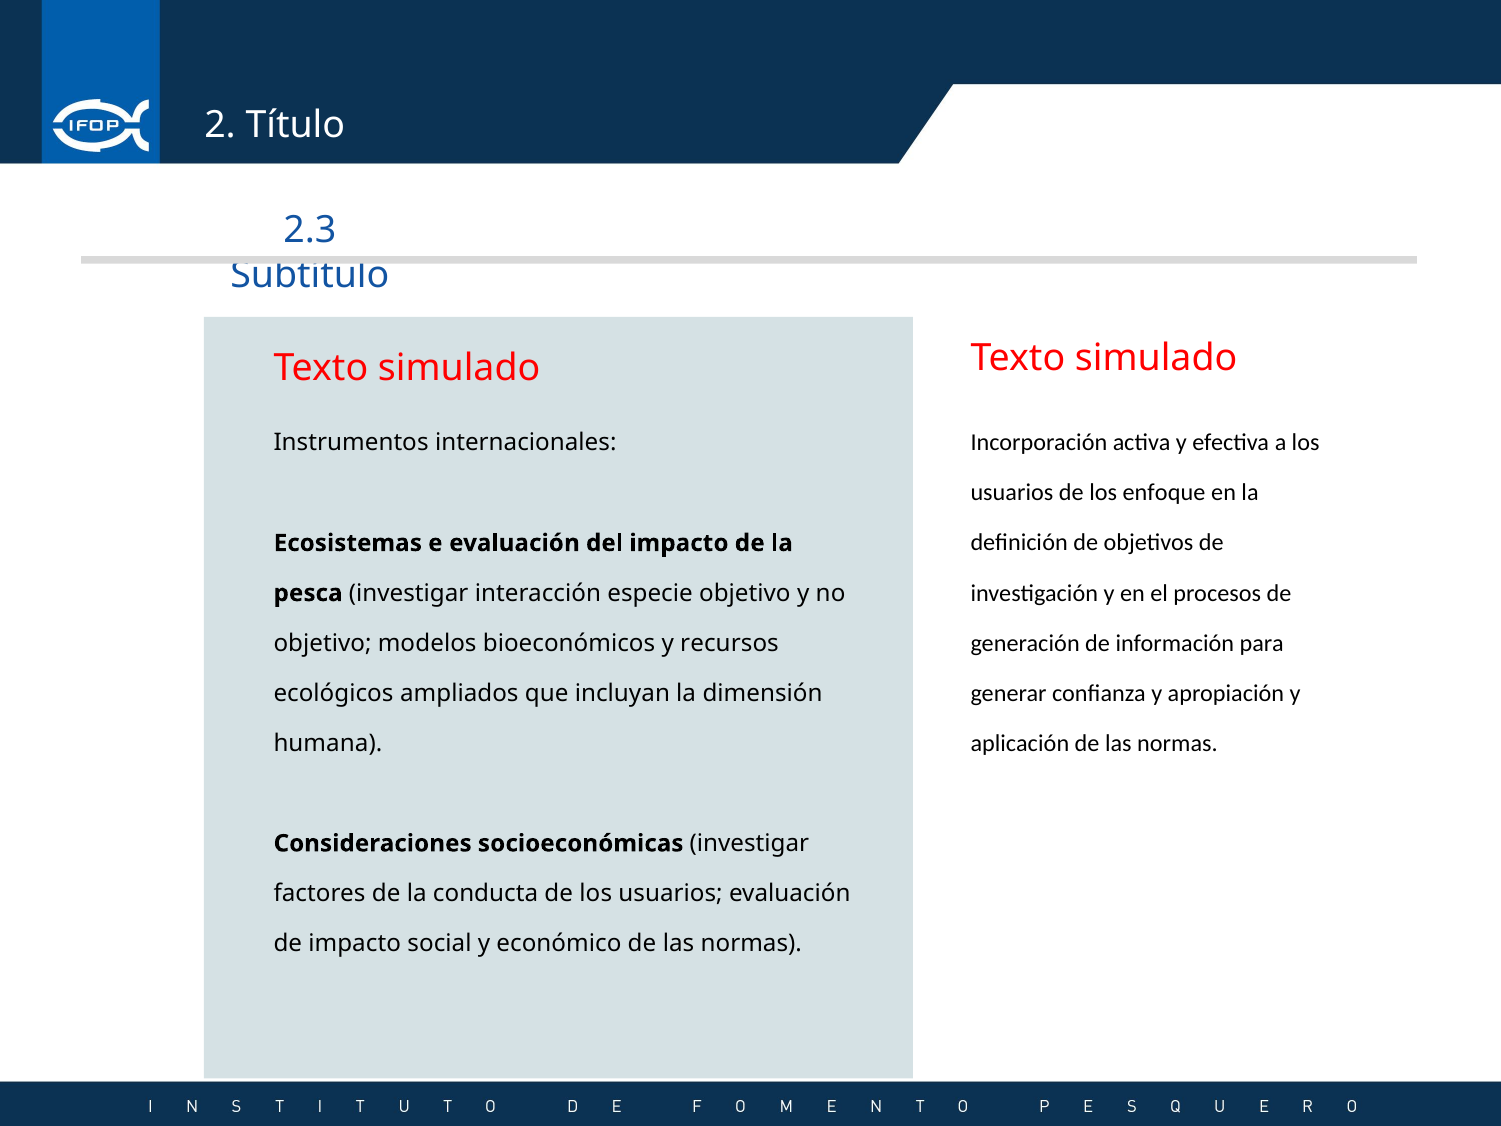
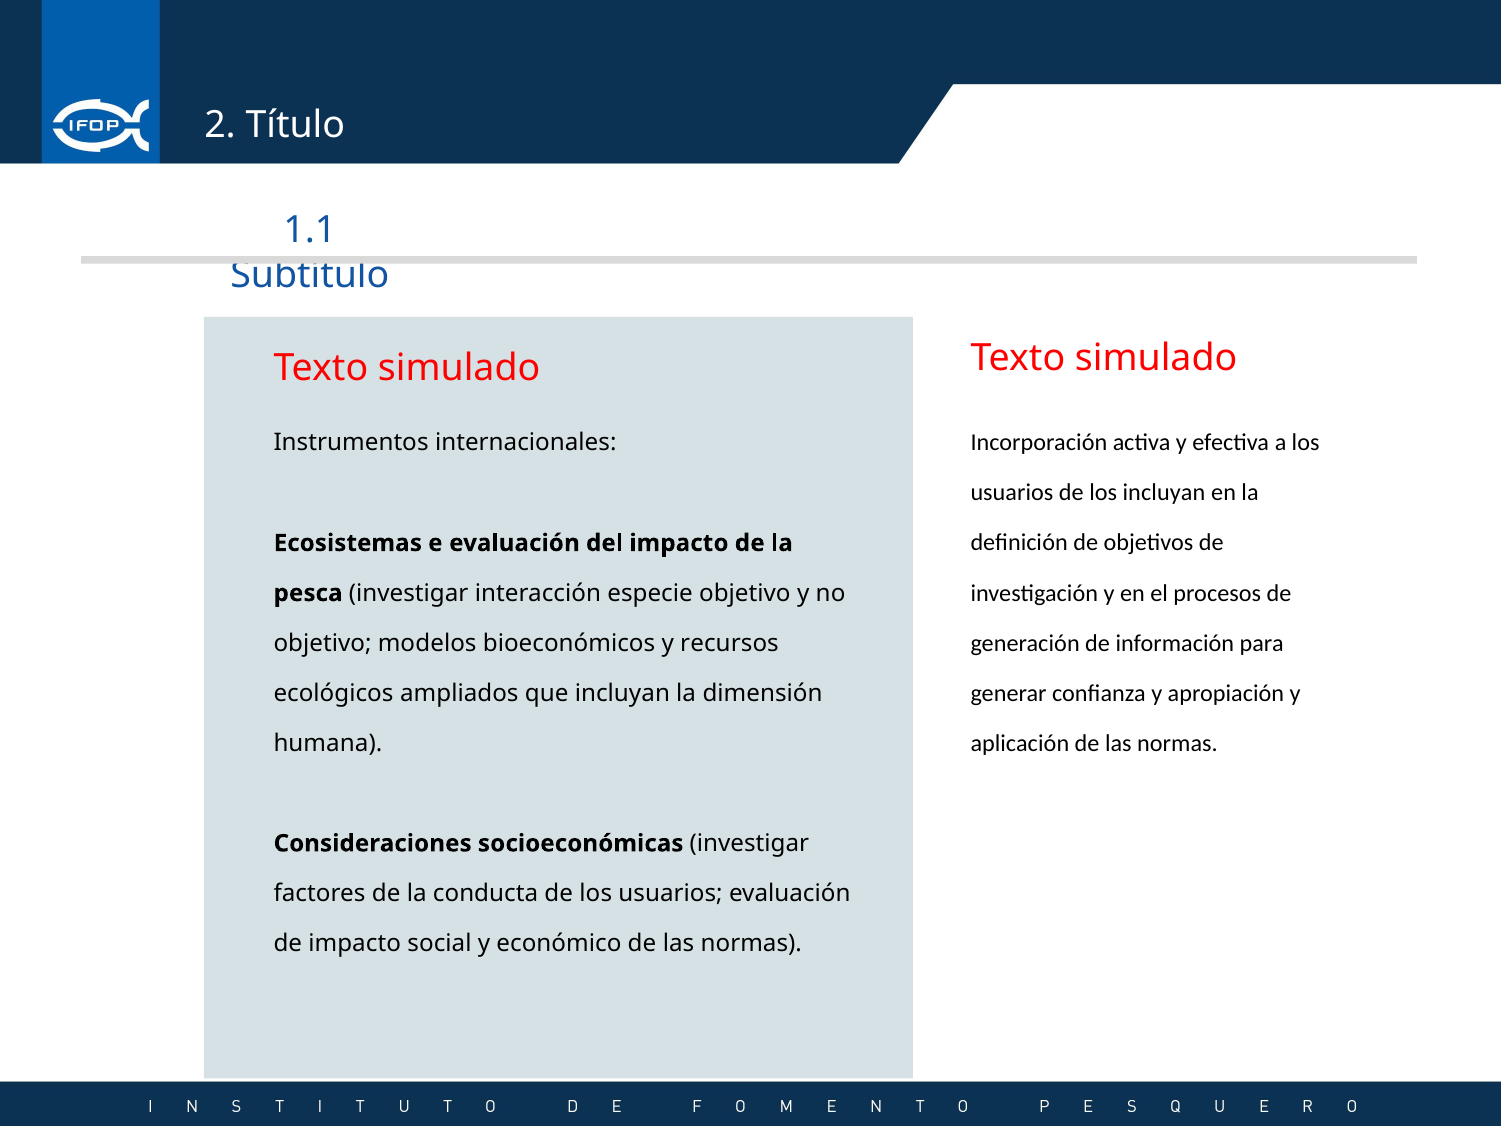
2.3: 2.3 -> 1.1 (310, 230)
los enfoque: enfoque -> incluyan (1164, 493)
